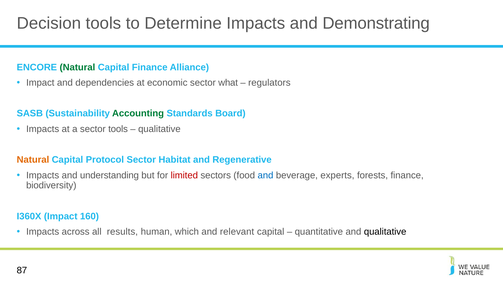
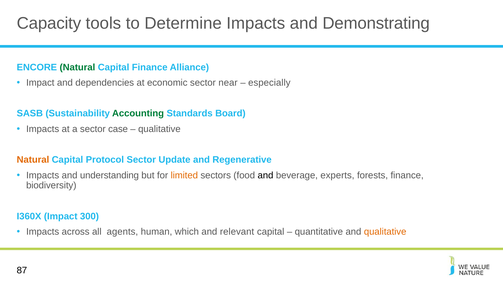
Decision: Decision -> Capacity (49, 23)
what: what -> near (228, 83)
regulators: regulators -> especially (269, 83)
sector tools: tools -> case (118, 129)
Habitat: Habitat -> Update (175, 160)
limited colour: red -> orange (184, 175)
and colour: blue -> black (265, 175)
160: 160 -> 300 (90, 216)
results: results -> agents (122, 232)
qualitative colour: black -> orange (385, 232)
